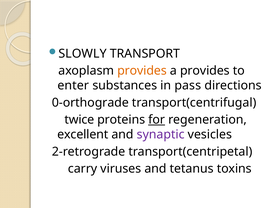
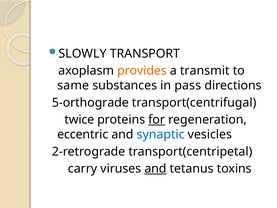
a provides: provides -> transmit (205, 71)
enter: enter -> same (73, 85)
0-orthograde: 0-orthograde -> 5-orthograde (90, 102)
excellent: excellent -> eccentric (83, 134)
synaptic colour: purple -> blue (161, 134)
and underline: none -> present (155, 168)
